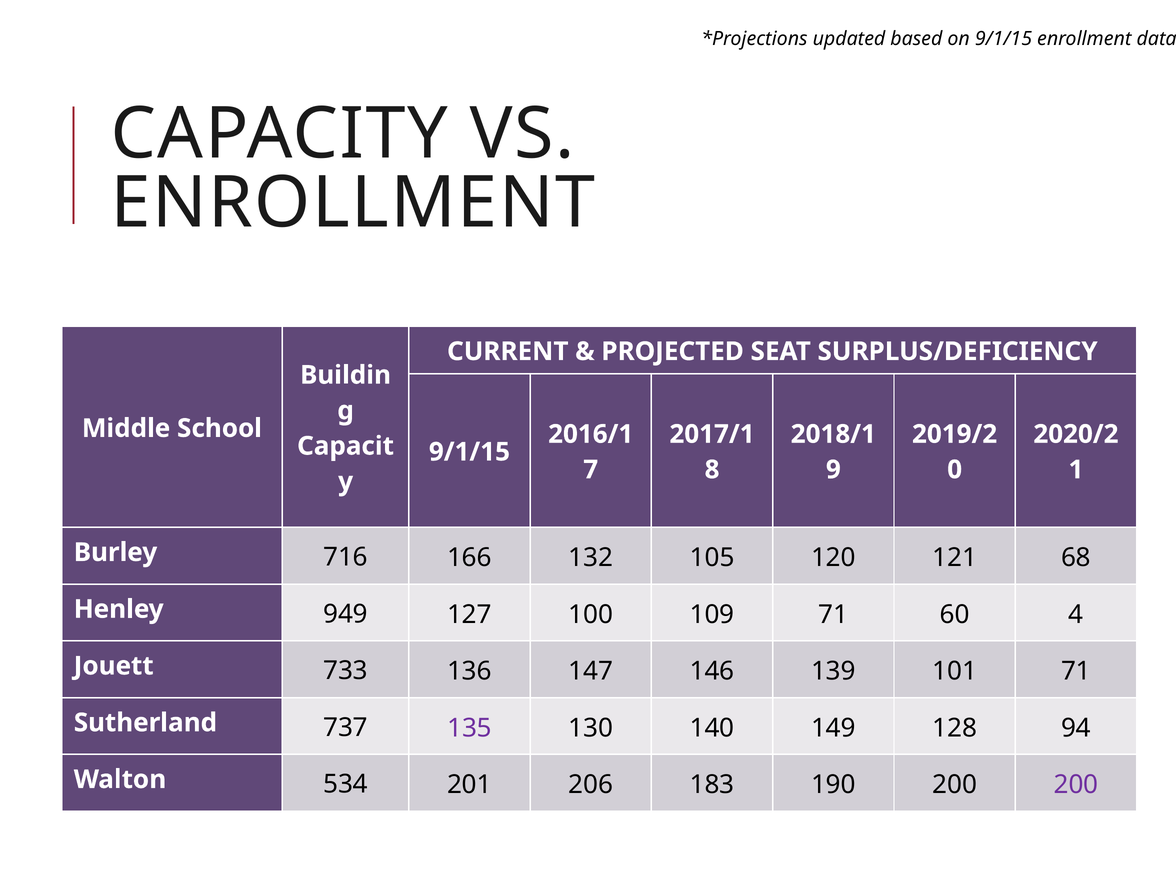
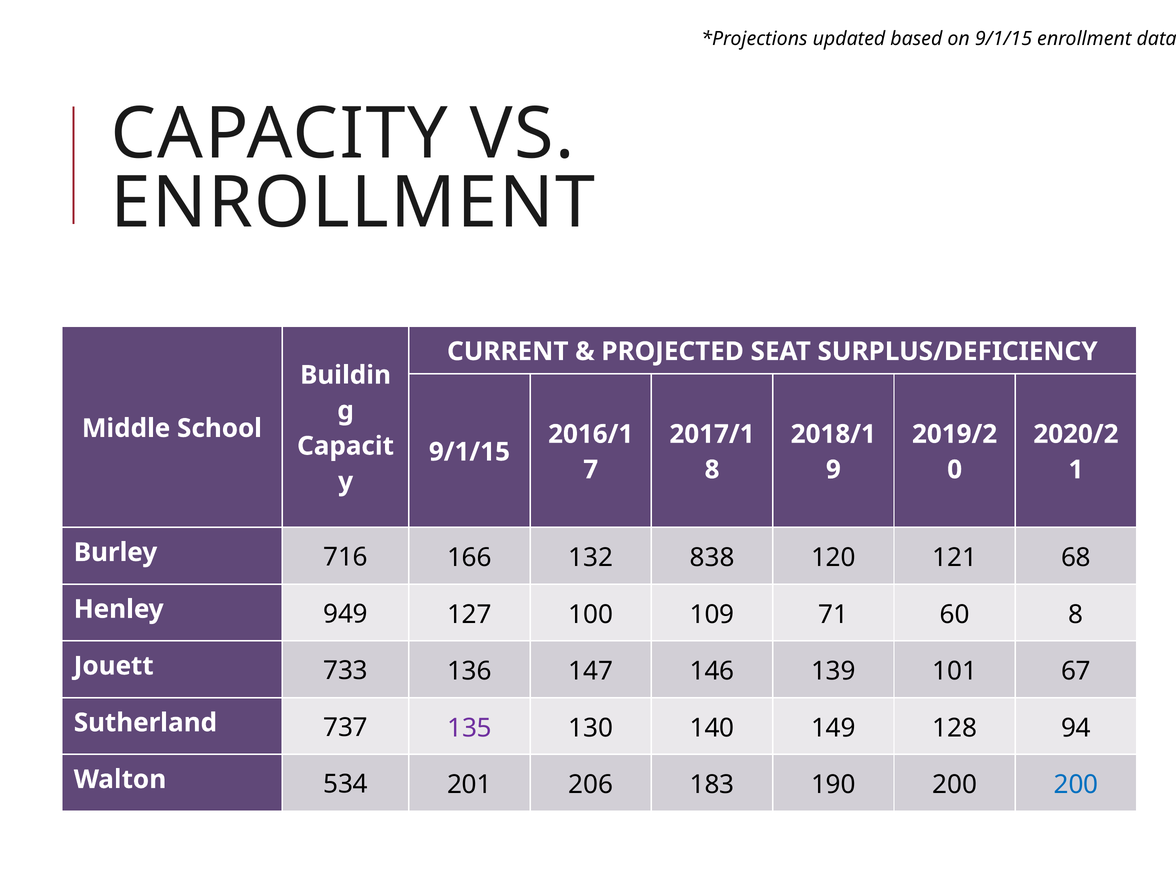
105: 105 -> 838 (712, 558)
60 4: 4 -> 8 (1076, 615)
101 71: 71 -> 67 (1076, 671)
200 colour: purple -> blue (1076, 785)
